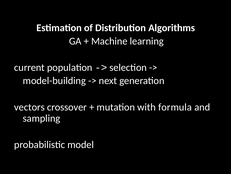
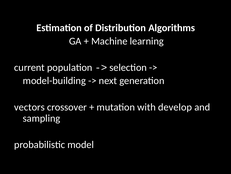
formula: formula -> develop (175, 107)
